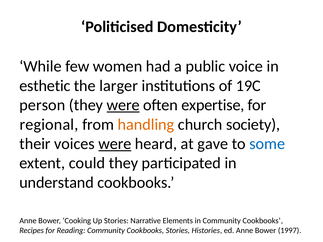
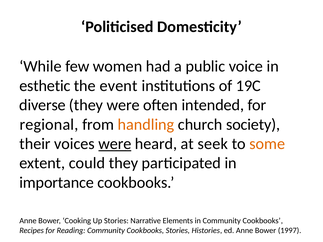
larger: larger -> event (119, 86)
person: person -> diverse (42, 105)
were underline: present -> none (123, 105)
expertise: expertise -> intended (213, 105)
gave: gave -> seek (213, 144)
some colour: blue -> orange (267, 144)
understand: understand -> importance (57, 183)
